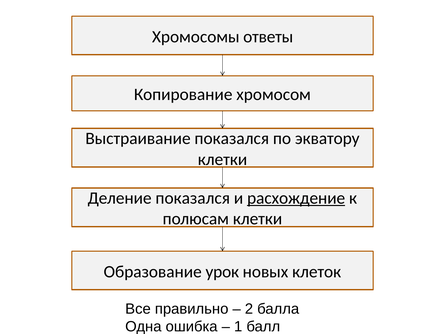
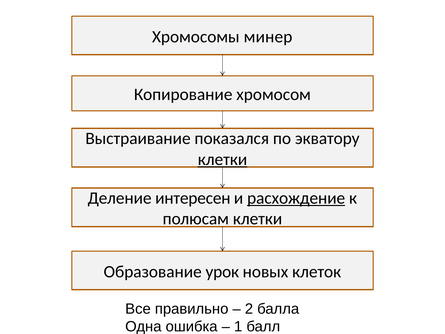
ответы: ответы -> минер (268, 37)
клетки underline: none -> present (222, 159)
Деление показался: показался -> интересен (193, 198)
